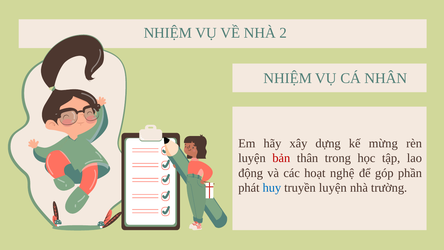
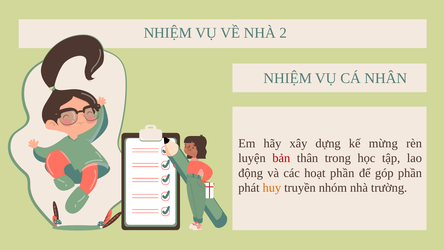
hoạt nghệ: nghệ -> phần (342, 173)
huy colour: blue -> orange (272, 188)
truyền luyện: luyện -> nhóm (333, 188)
